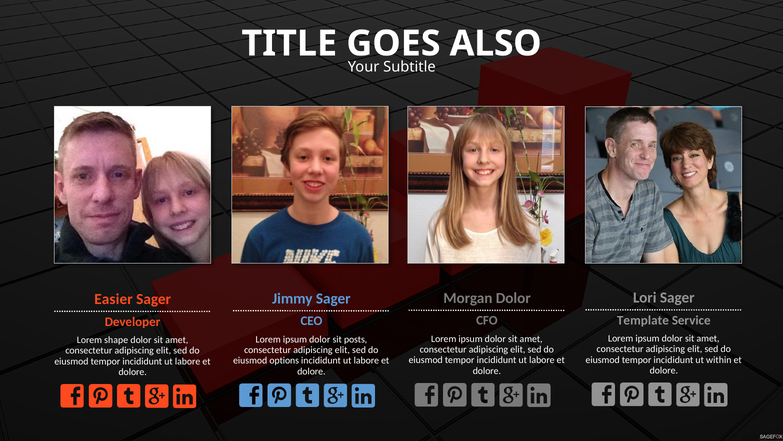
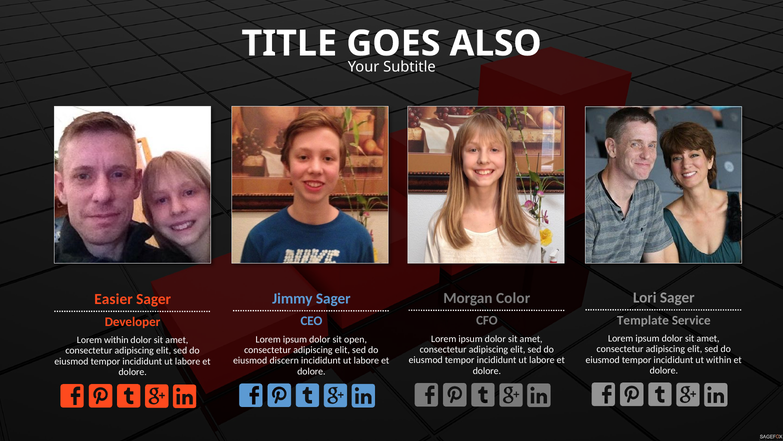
Morgan Dolor: Dolor -> Color (513, 298)
posts: posts -> open (356, 339)
Lorem shape: shape -> within (116, 340)
options: options -> discern (284, 360)
